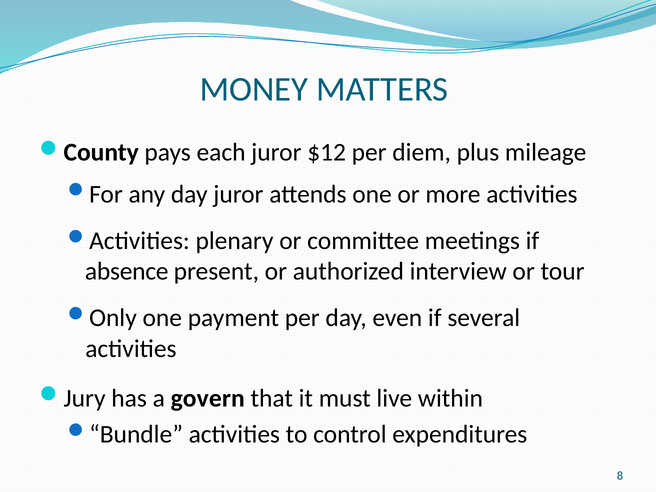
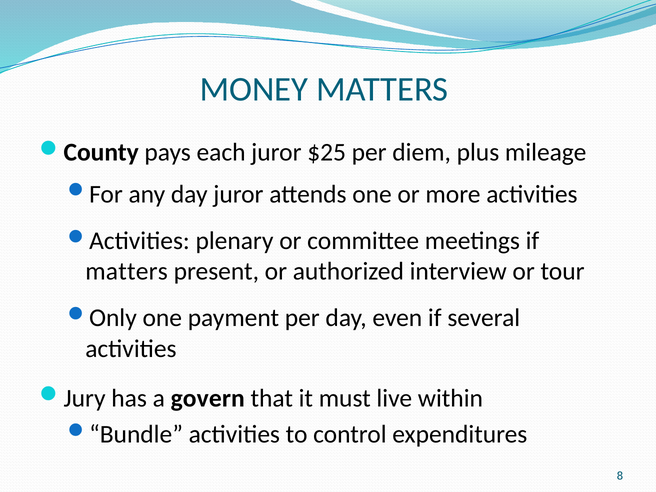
$12: $12 -> $25 (327, 153)
absence: absence -> matters (127, 271)
